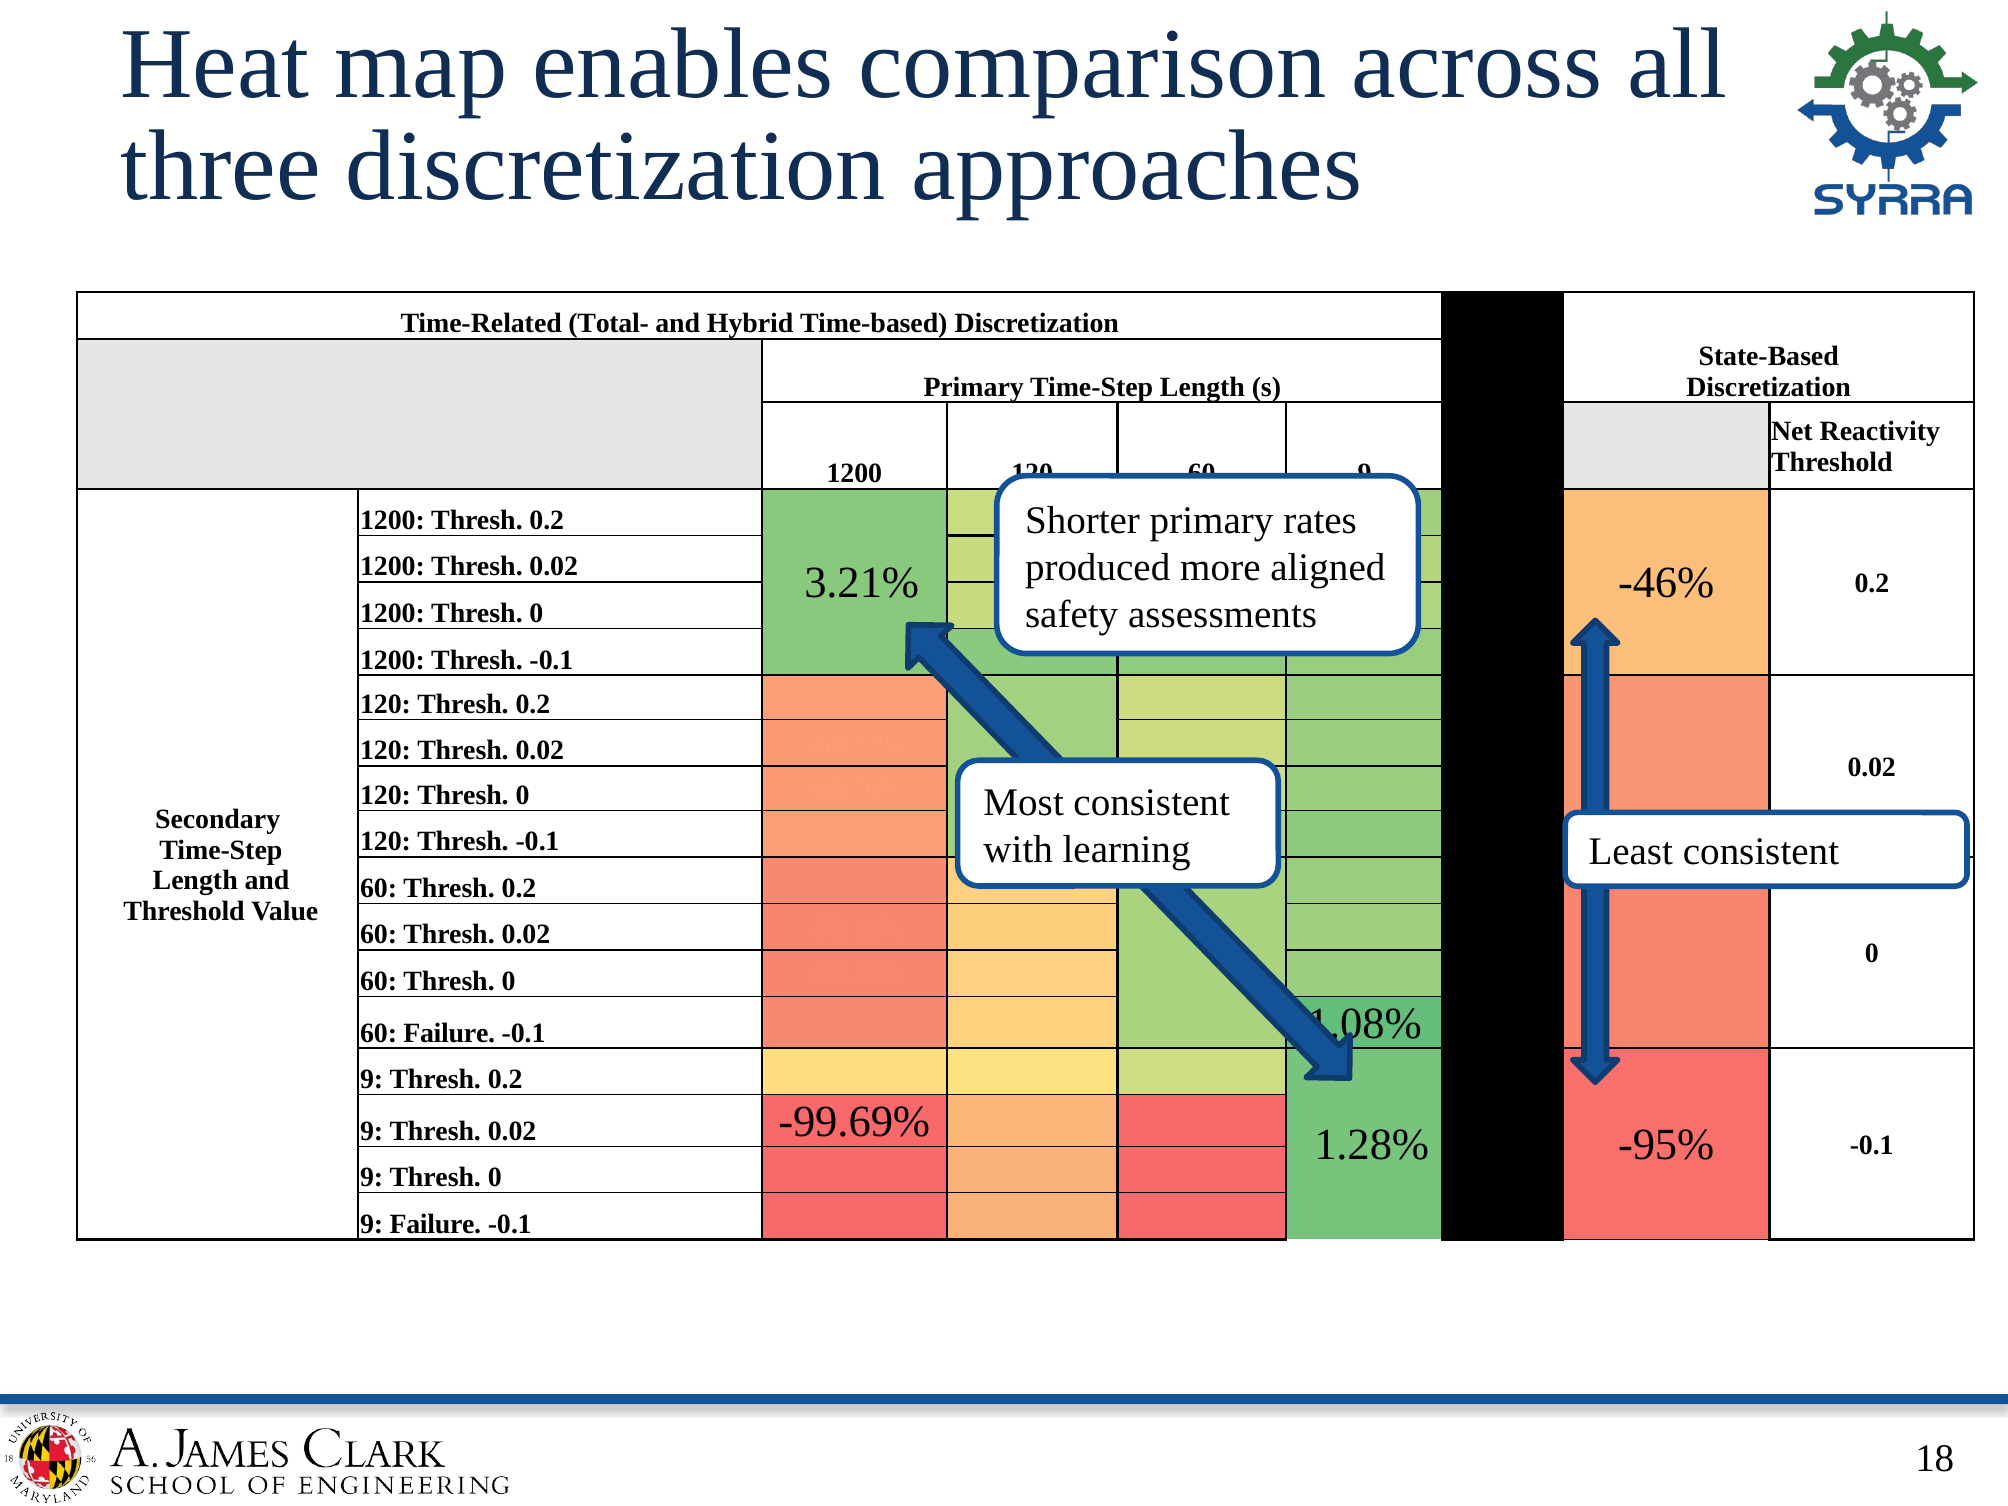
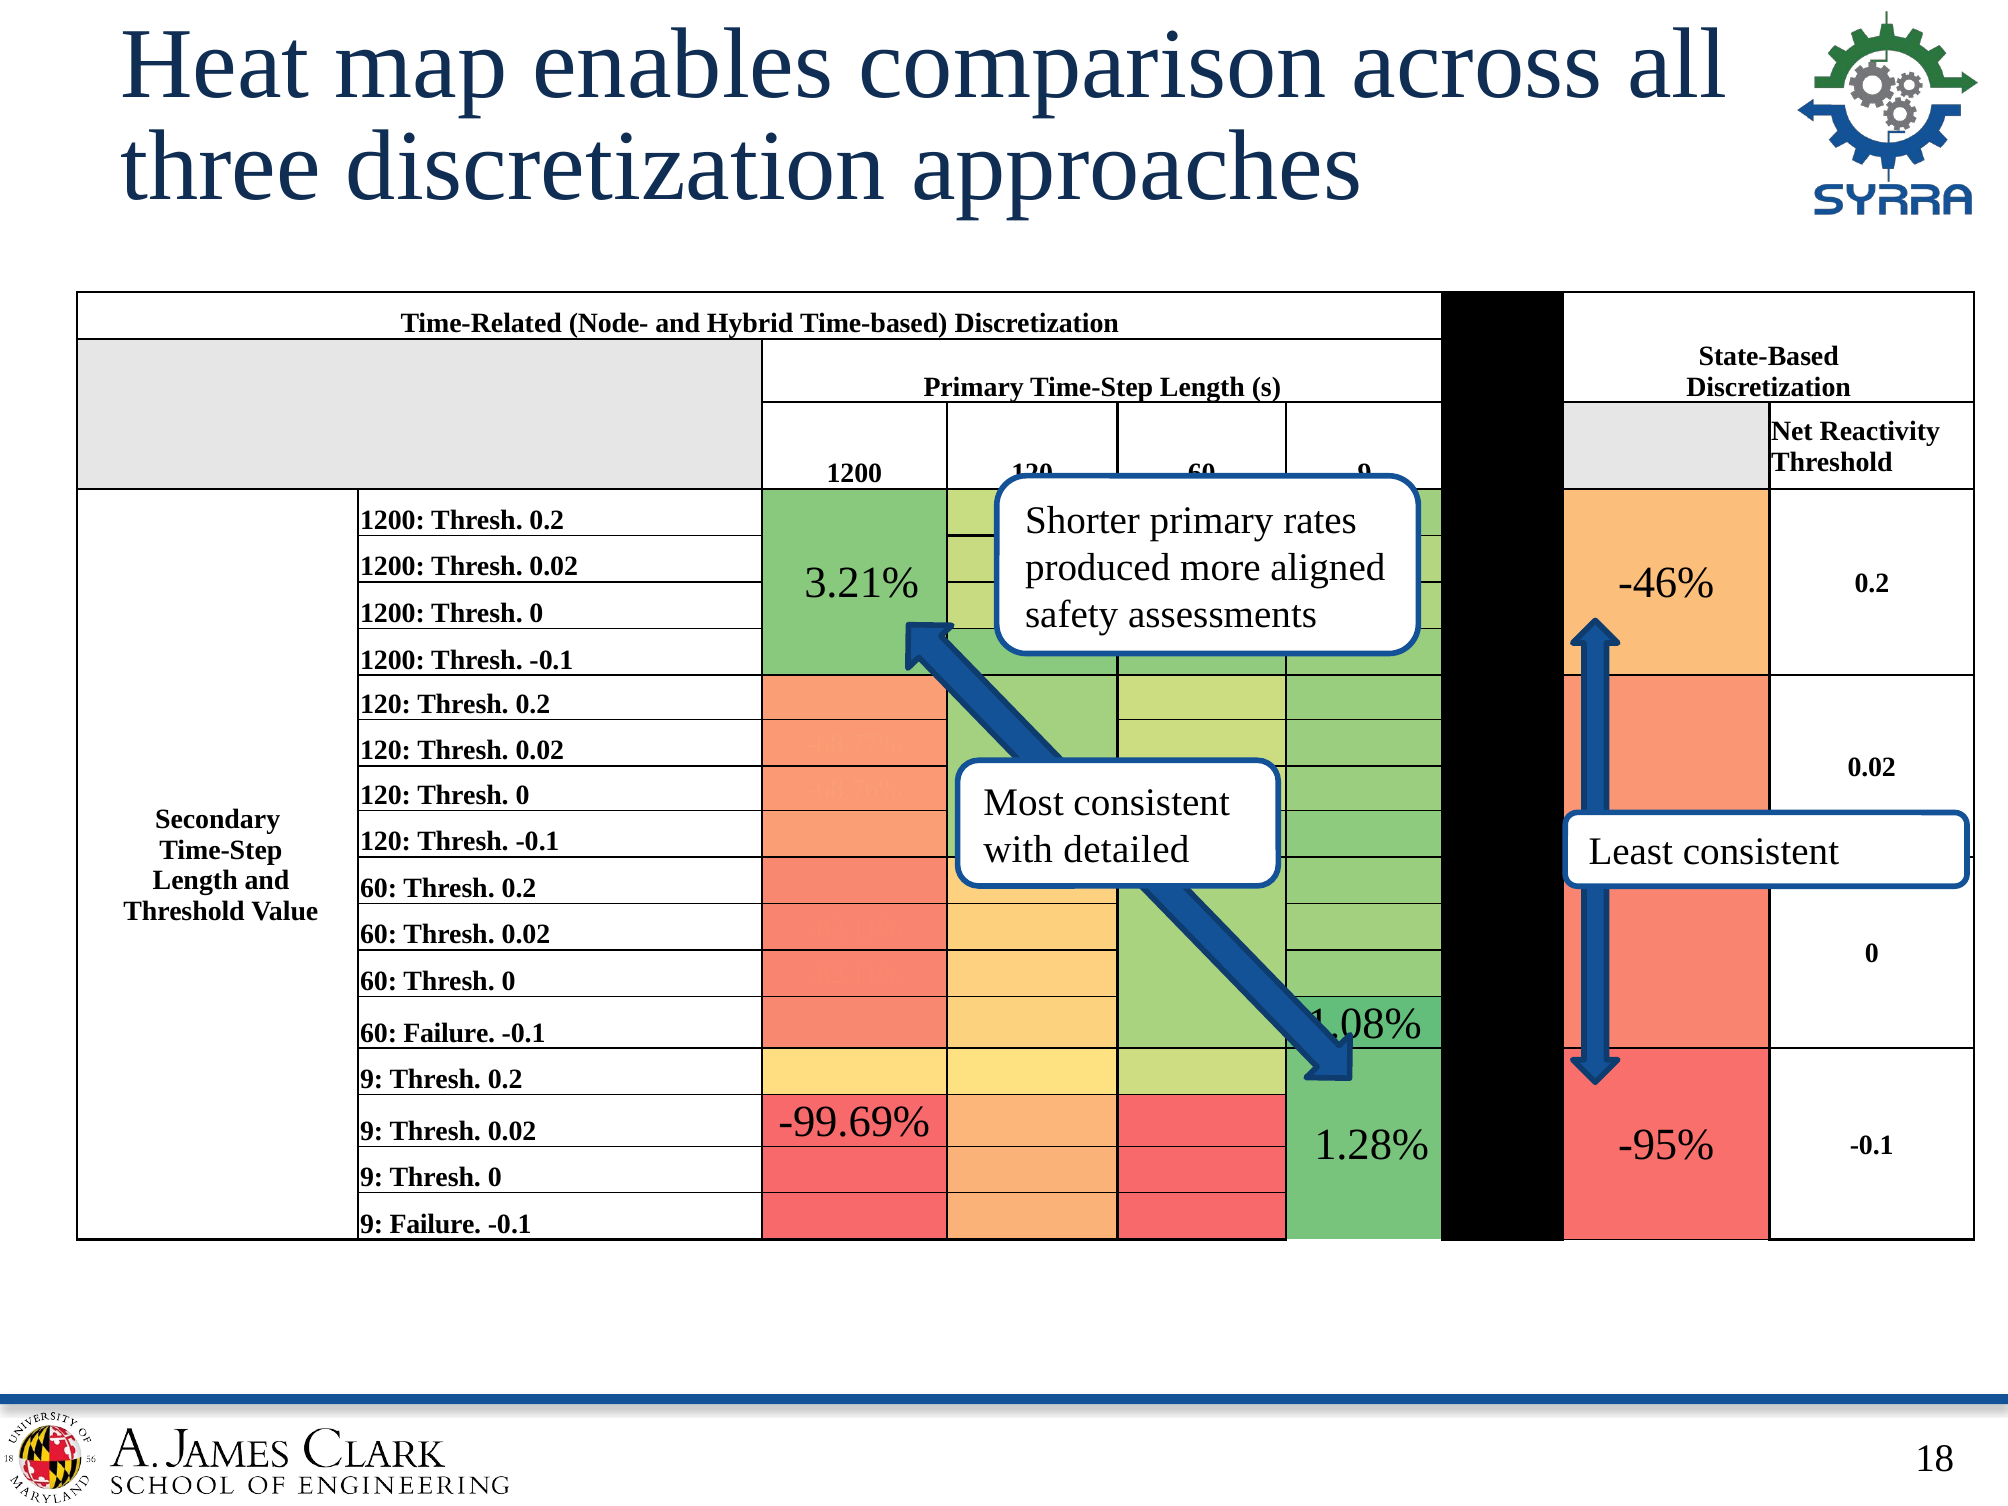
Total-: Total- -> Node- (609, 324)
learning: learning -> detailed (1126, 849)
